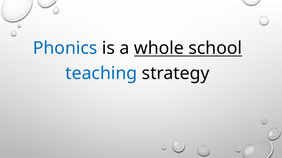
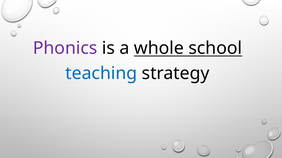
Phonics colour: blue -> purple (65, 48)
